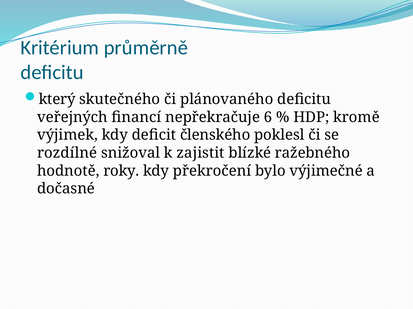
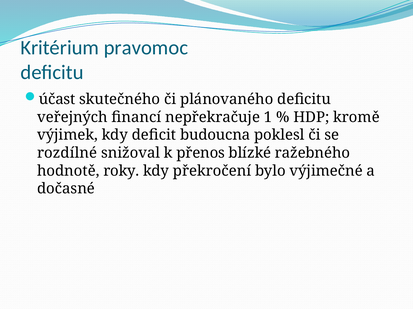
průměrně: průměrně -> pravomoc (146, 48)
který: který -> účast (57, 99)
6: 6 -> 1 (268, 117)
členského: členského -> budoucna (215, 135)
zajistit: zajistit -> přenos (201, 153)
